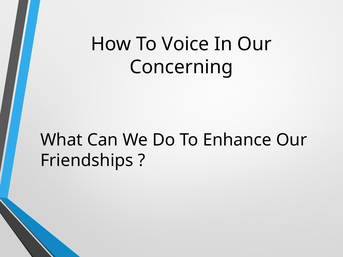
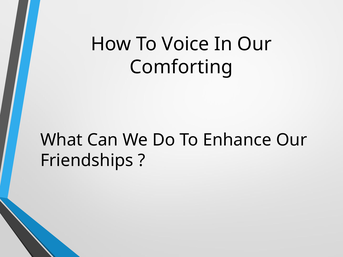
Concerning: Concerning -> Comforting (181, 67)
